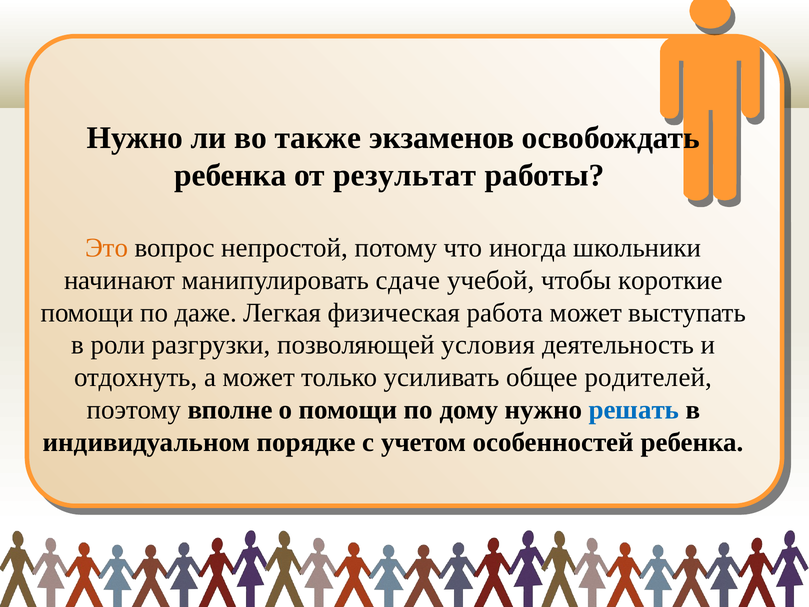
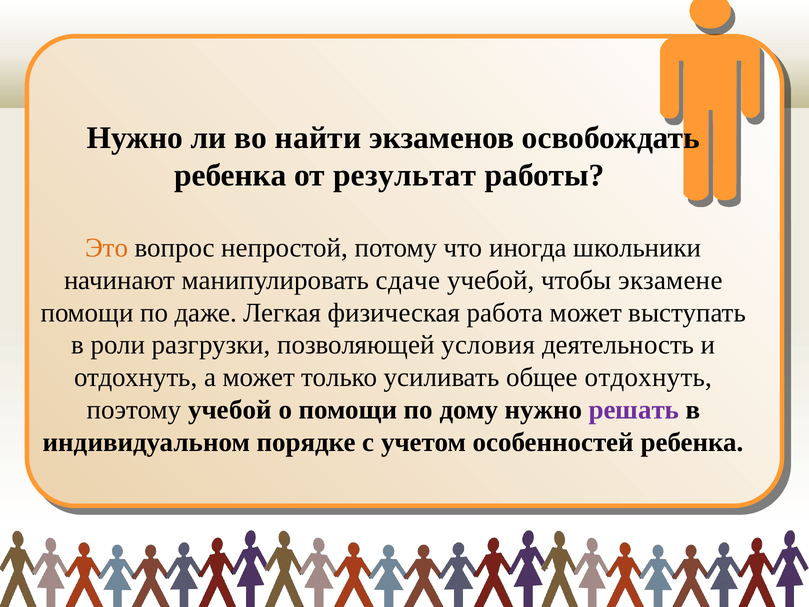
также: также -> найти (318, 138)
короткие: короткие -> экзамене (670, 280)
общее родителей: родителей -> отдохнуть (648, 377)
поэтому вполне: вполне -> учебой (230, 410)
решать colour: blue -> purple (634, 410)
